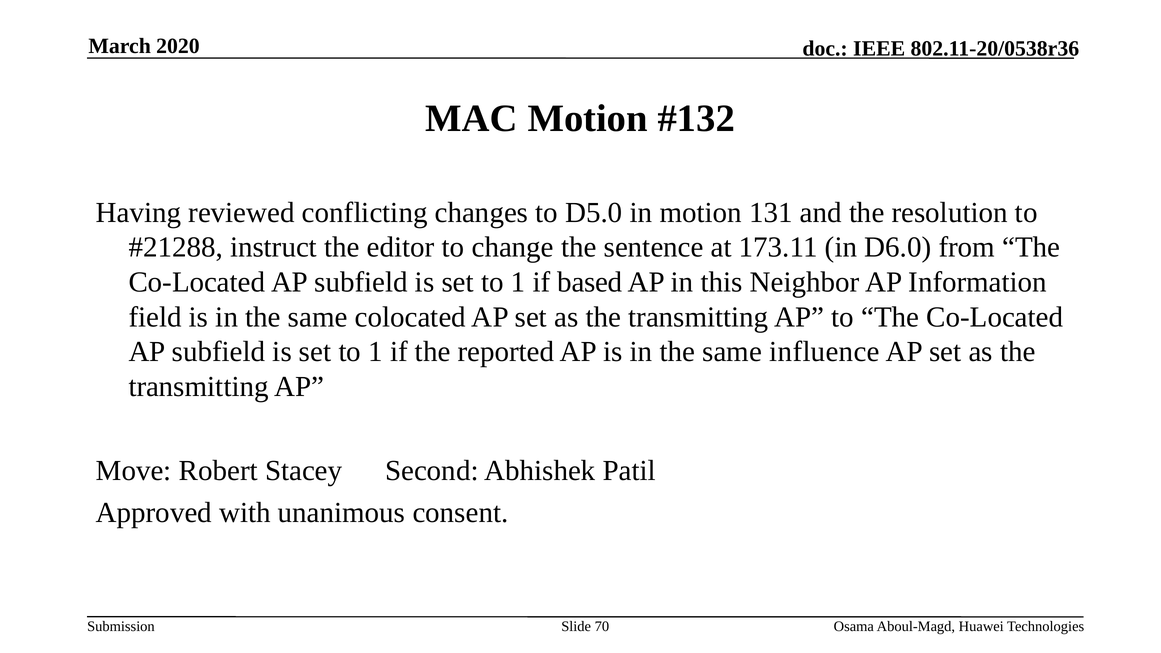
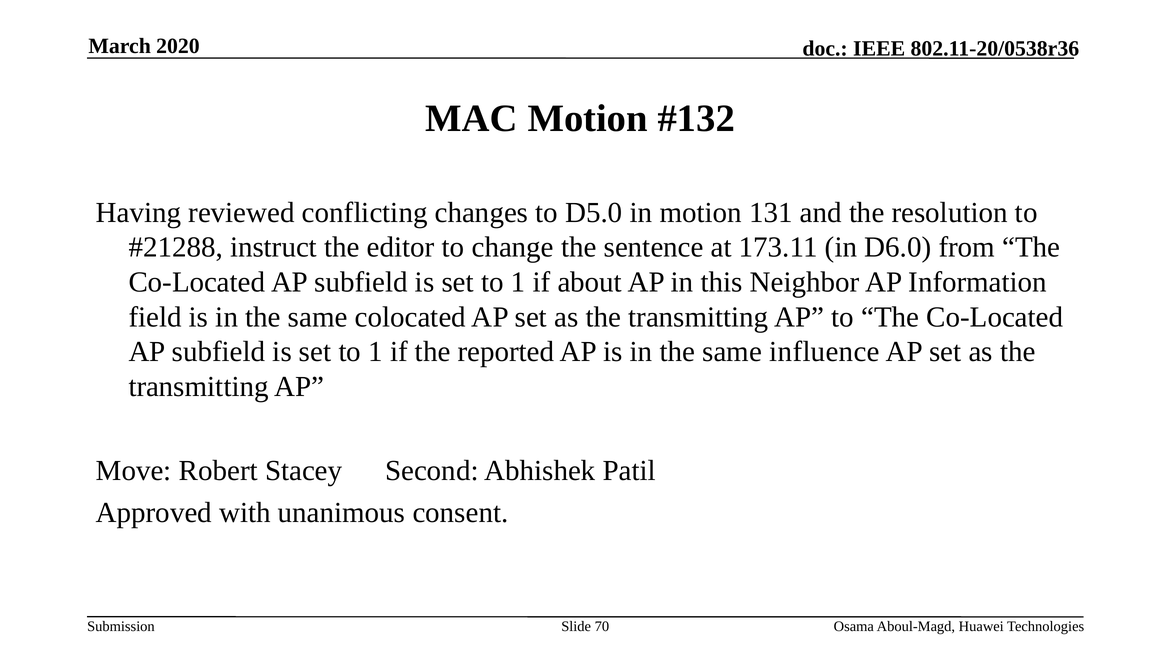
based: based -> about (590, 282)
